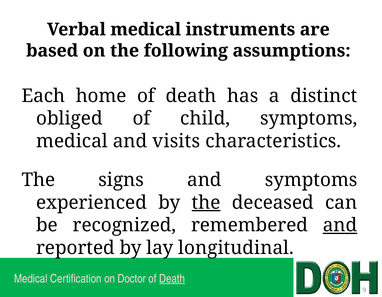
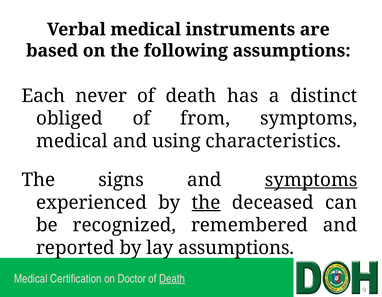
home: home -> never (101, 96)
child: child -> from (205, 119)
visits: visits -> using (176, 141)
symptoms underline: none -> present (311, 180)
and underline: present -> none (340, 225)
lay longitudinal: longitudinal -> assumptions (236, 248)
